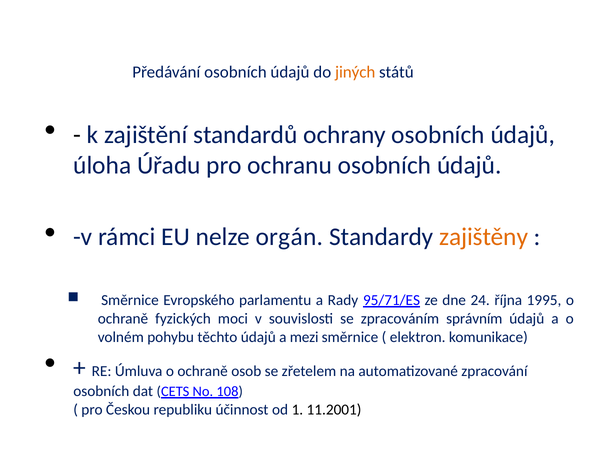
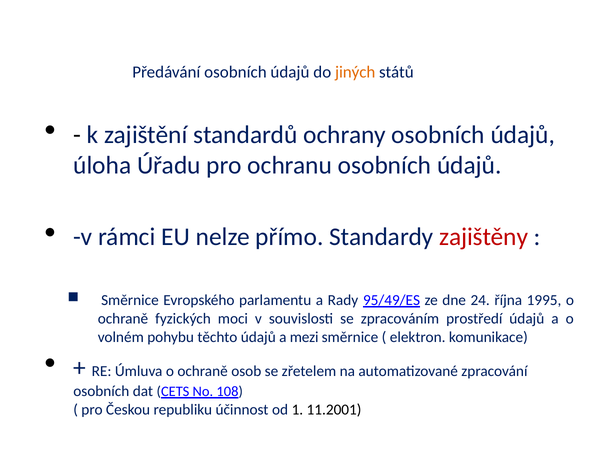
orgán: orgán -> přímo (289, 237)
zajištěny colour: orange -> red (484, 237)
95/71/ES: 95/71/ES -> 95/49/ES (392, 300)
správním: správním -> prostředí (474, 319)
